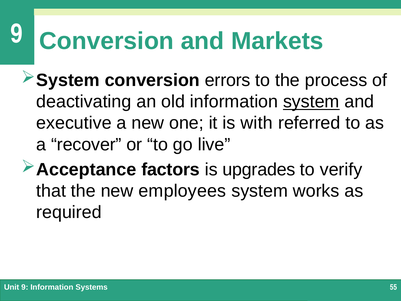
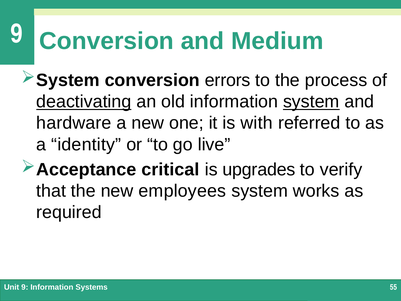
Markets: Markets -> Medium (277, 41)
deactivating underline: none -> present (84, 102)
executive: executive -> hardware (74, 123)
recover: recover -> identity (86, 144)
factors: factors -> critical (170, 169)
